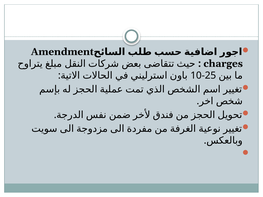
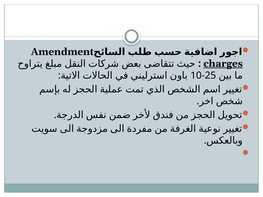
charges underline: none -> present (223, 64)
